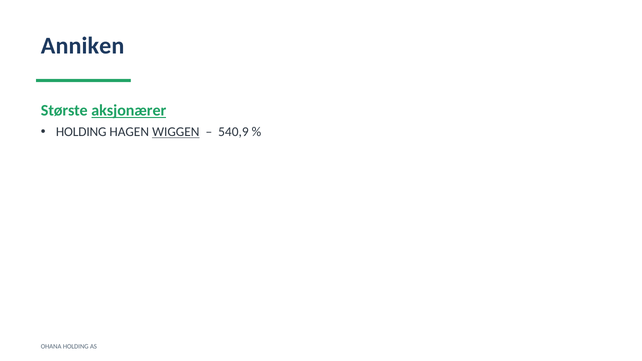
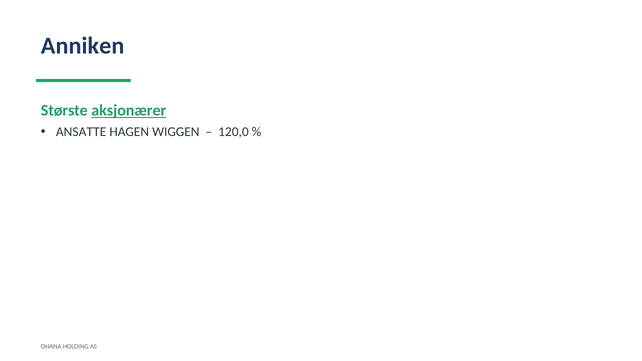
HOLDING: HOLDING -> ANSATTE (81, 132)
WIGGEN underline: present -> none (176, 132)
540,9: 540,9 -> 120,0 (233, 132)
